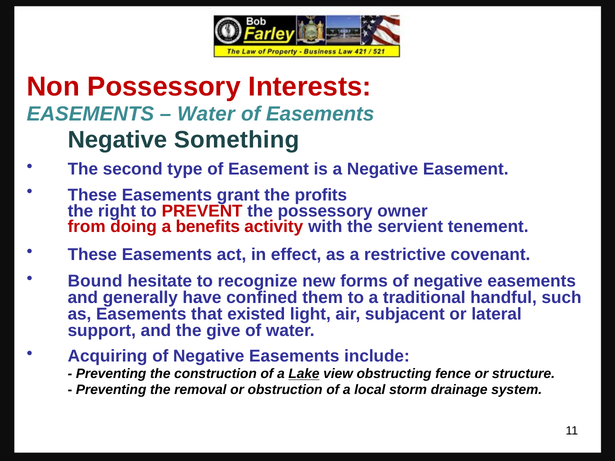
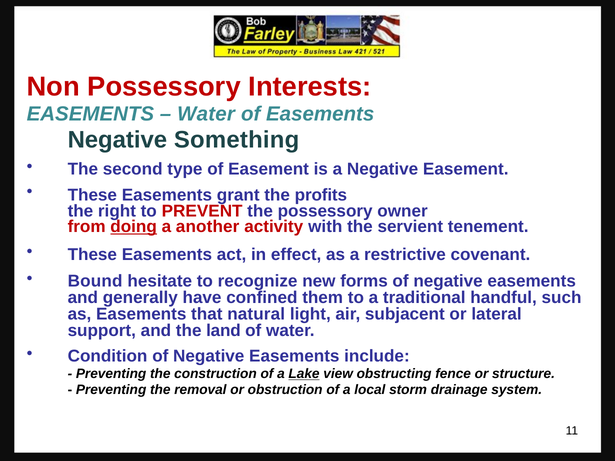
doing underline: none -> present (134, 227)
benefits: benefits -> another (208, 227)
existed: existed -> natural (256, 314)
give: give -> land (223, 331)
Acquiring: Acquiring -> Condition (108, 357)
